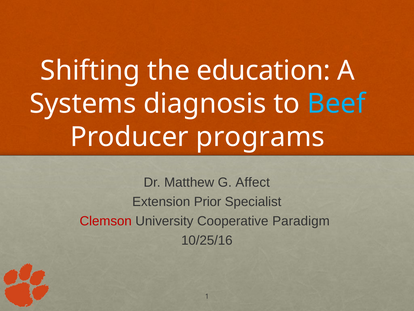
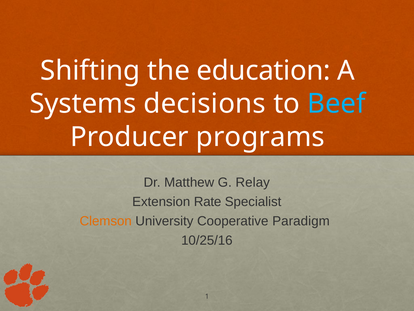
diagnosis: diagnosis -> decisions (205, 104)
Affect: Affect -> Relay (253, 182)
Prior: Prior -> Rate (208, 202)
Clemson colour: red -> orange (106, 221)
